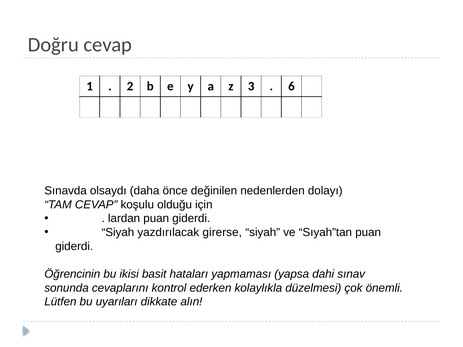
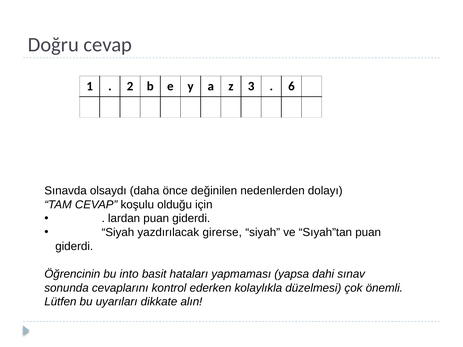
ikisi: ikisi -> into (129, 274)
